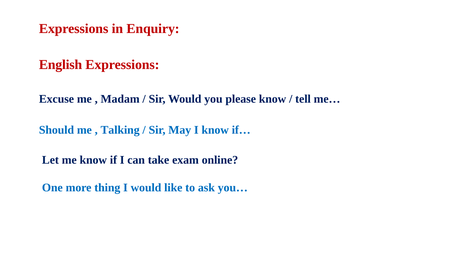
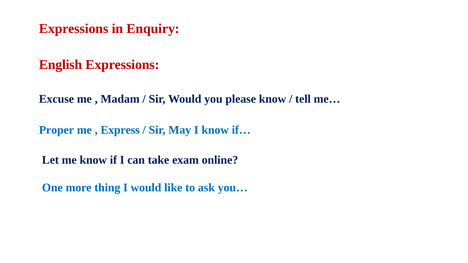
Should: Should -> Proper (56, 130)
Talking: Talking -> Express (120, 130)
